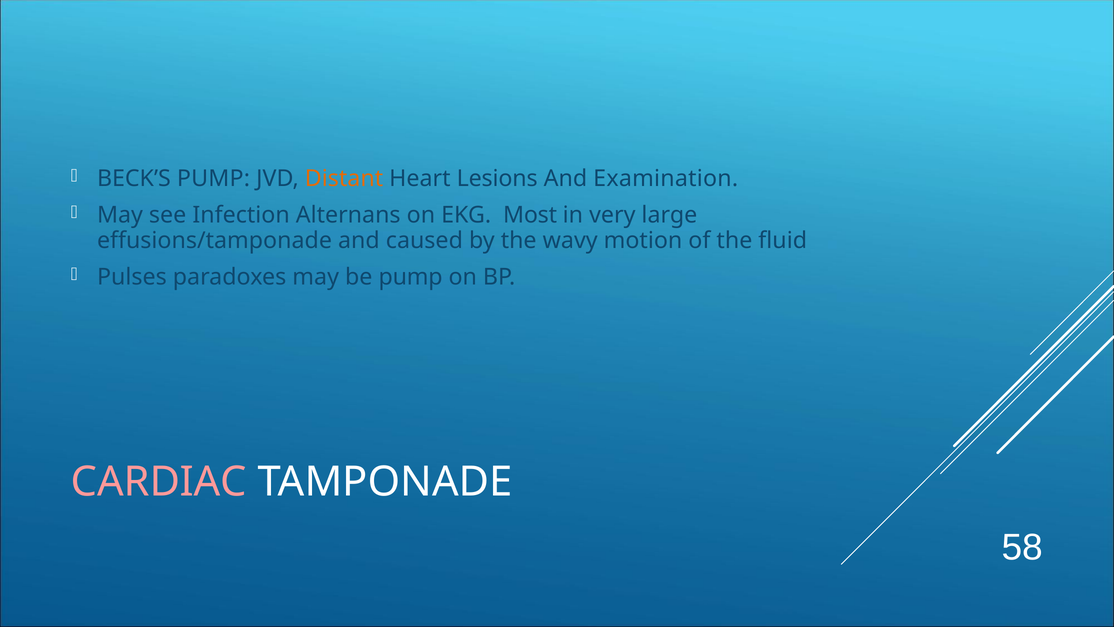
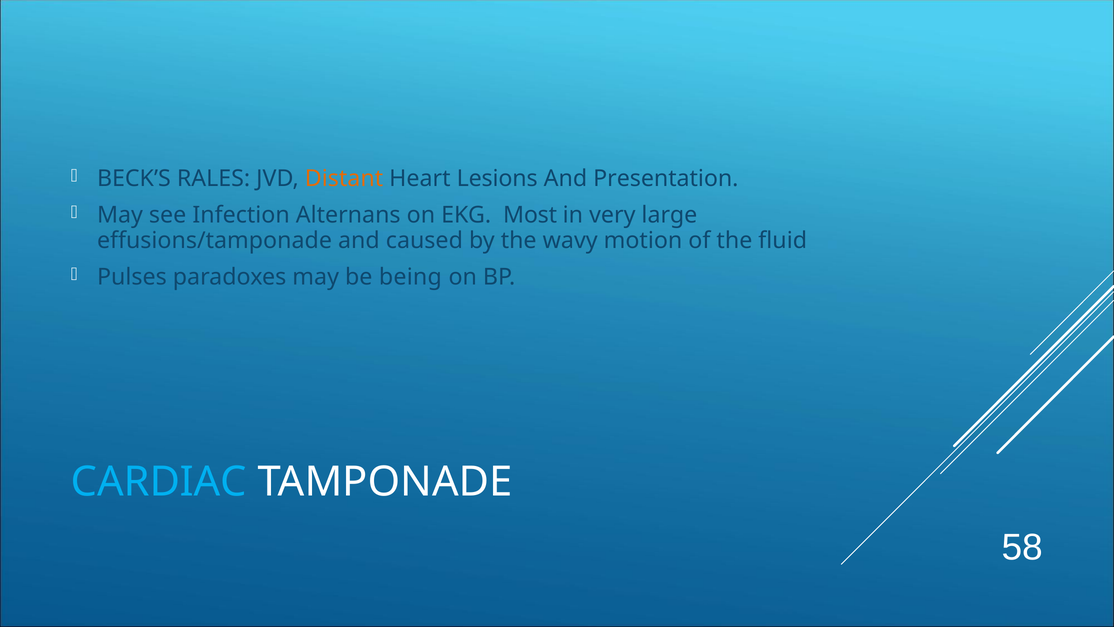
BECK’S PUMP: PUMP -> RALES (214, 178)
Examination: Examination -> Presentation (666, 178)
be pump: pump -> being (410, 277)
CARDIAC colour: pink -> light blue (159, 482)
